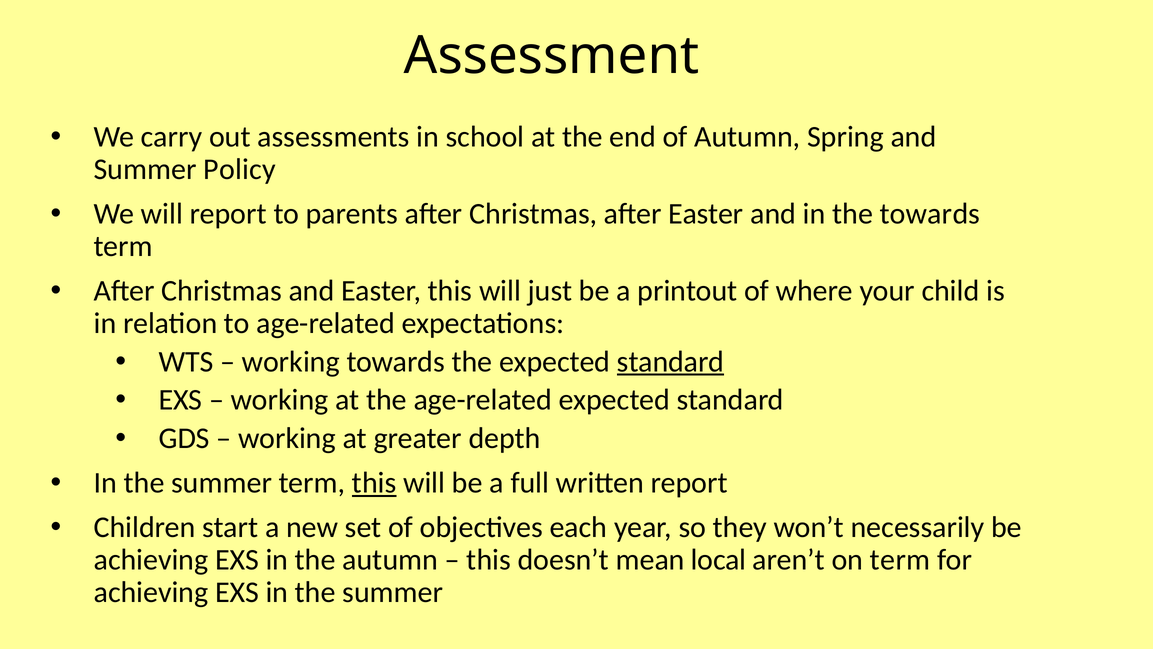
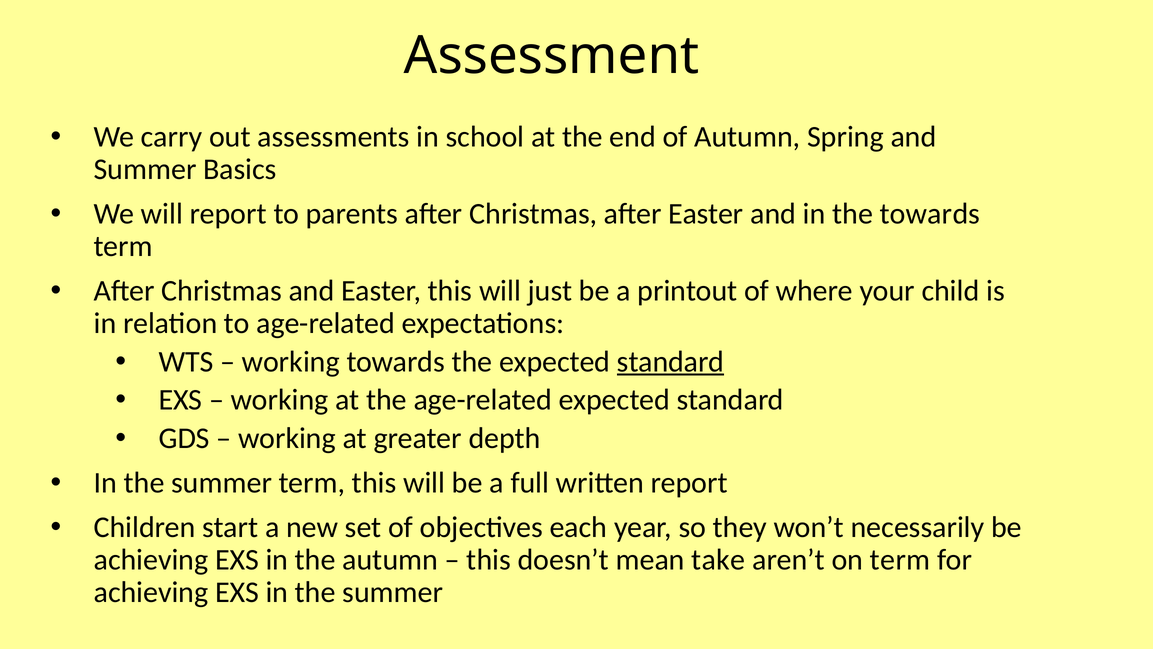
Policy: Policy -> Basics (240, 169)
this underline: present -> none (374, 483)
local: local -> take (718, 559)
